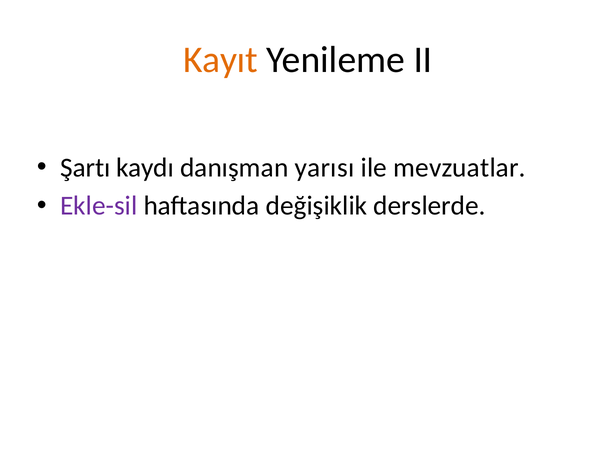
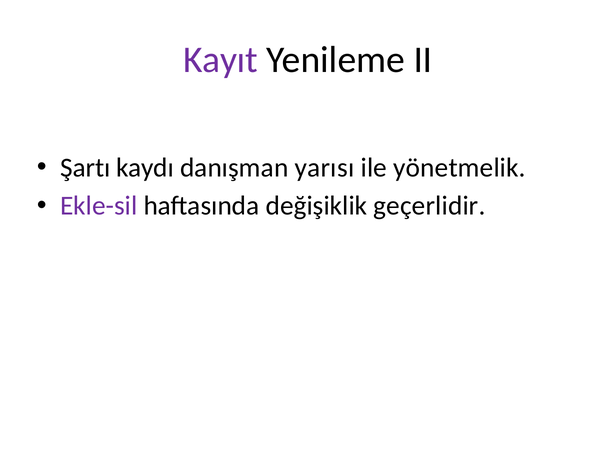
Kayıt colour: orange -> purple (221, 60)
mevzuatlar: mevzuatlar -> yönetmelik (460, 168)
derslerde: derslerde -> geçerlidir (429, 206)
